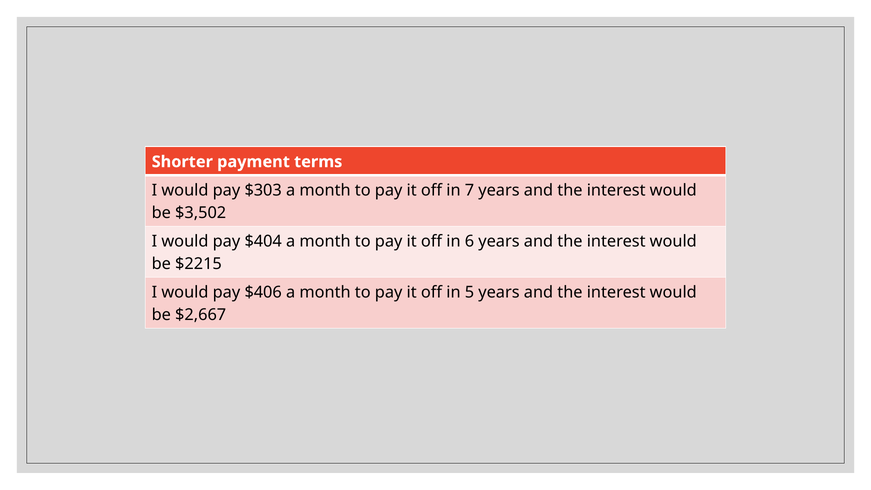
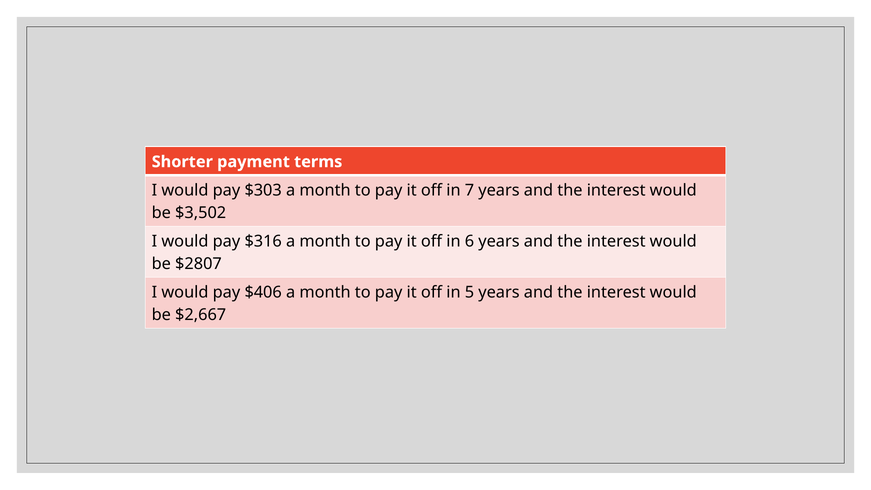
$404: $404 -> $316 (263, 242)
$2215: $2215 -> $2807 (198, 264)
